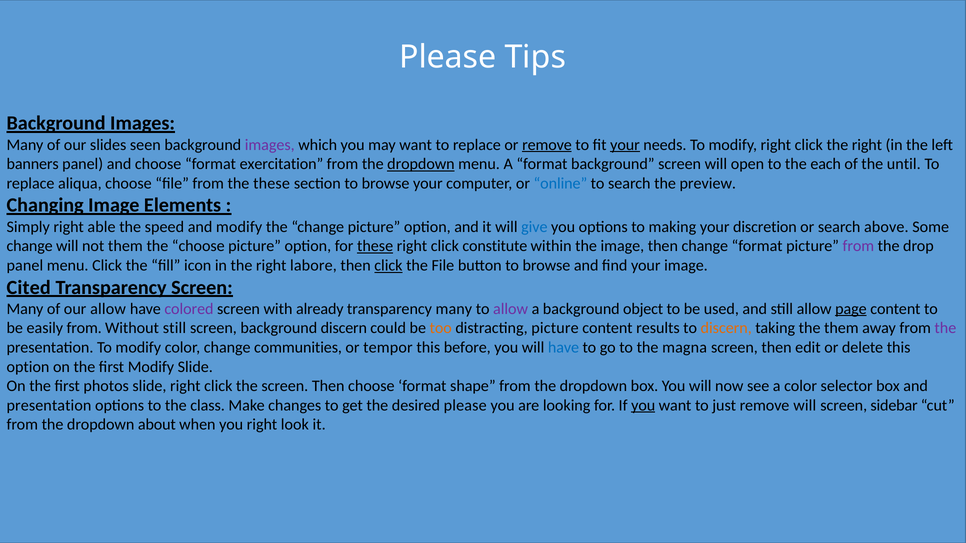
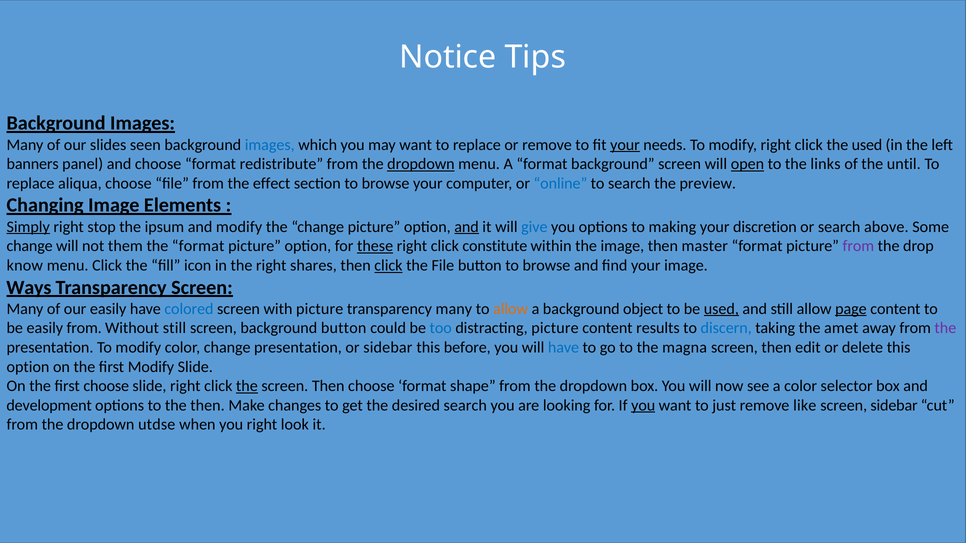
Please: Please -> Notice (448, 57)
images colour: purple -> blue (270, 145)
remove underline: present -> none (547, 145)
click the right: right -> used (867, 145)
exercitation: exercitation -> redistribute (281, 164)
open underline: none -> present (747, 164)
each: each -> links (826, 164)
the these: these -> effect (272, 183)
Simply underline: none -> present (28, 227)
able: able -> stop (102, 227)
speed: speed -> ipsum (164, 227)
and underline: none -> present (467, 227)
the choose: choose -> format (198, 246)
then change: change -> master (705, 246)
panel: panel -> know (25, 266)
labore: labore -> shares (313, 266)
Cited: Cited -> Ways (29, 288)
our allow: allow -> easily (108, 309)
colored colour: purple -> blue (189, 309)
with already: already -> picture (320, 309)
allow colour: purple -> orange (511, 309)
used underline: none -> present (721, 309)
background discern: discern -> button (344, 328)
too colour: orange -> blue (441, 328)
discern colour: orange -> blue (726, 328)
the them: them -> amet (841, 328)
change communities: communities -> presentation (298, 348)
or tempor: tempor -> sidebar (388, 348)
first photos: photos -> choose (106, 386)
the underline: none -> present (247, 386)
presentation: presentation -> development (49, 406)
the class: class -> then (208, 406)
desired please: please -> search (465, 406)
remove will: will -> like (805, 406)
about: about -> utdse (157, 425)
